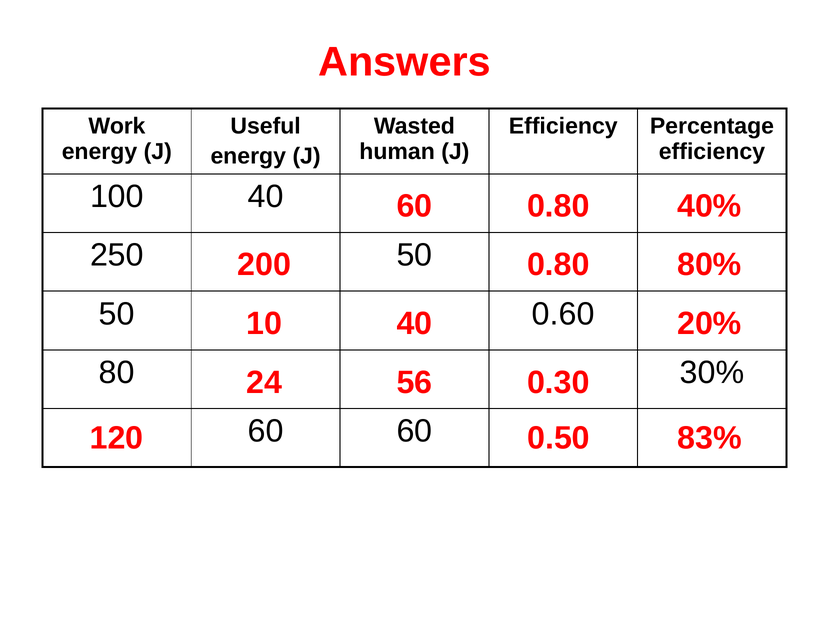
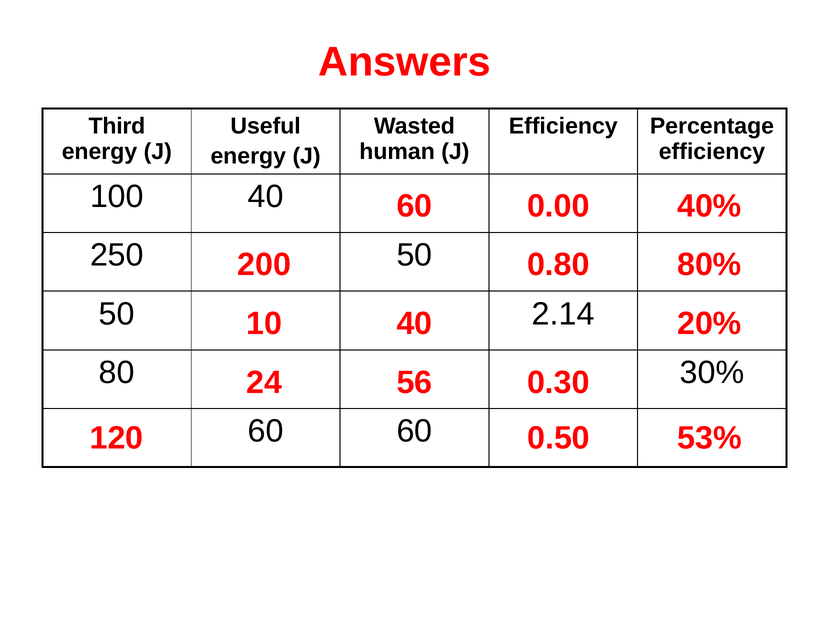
Work: Work -> Third (117, 126)
0.80: 0.80 -> 0.00 (558, 206)
0.60: 0.60 -> 2.14 (563, 314)
83%: 83% -> 53% (709, 438)
